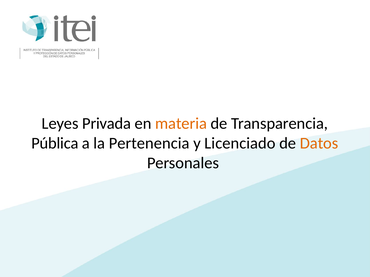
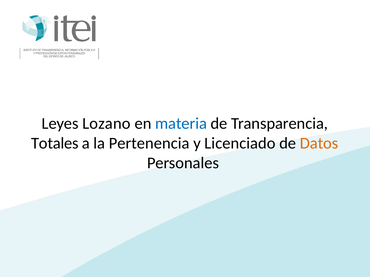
Privada: Privada -> Lozano (106, 124)
materia colour: orange -> blue (181, 124)
Pública: Pública -> Totales (55, 143)
